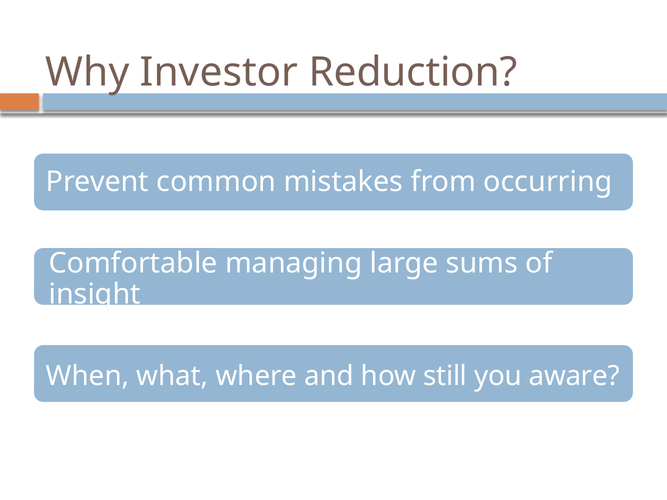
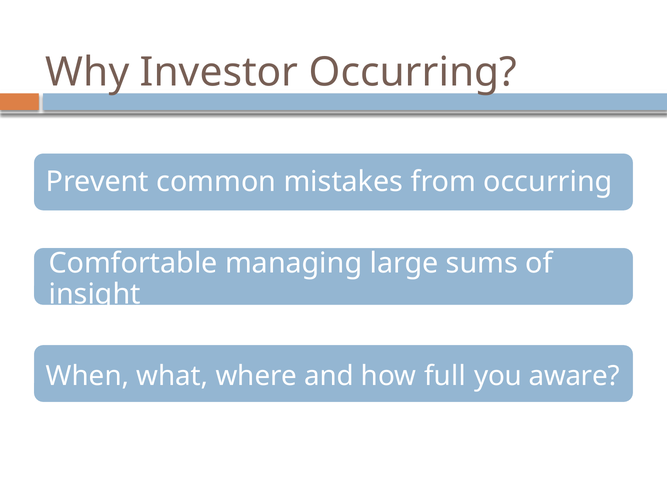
Investor Reduction: Reduction -> Occurring (413, 72)
still: still -> full (445, 376)
